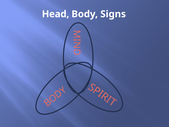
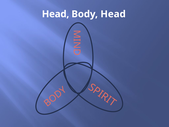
Body Signs: Signs -> Head (113, 14)
